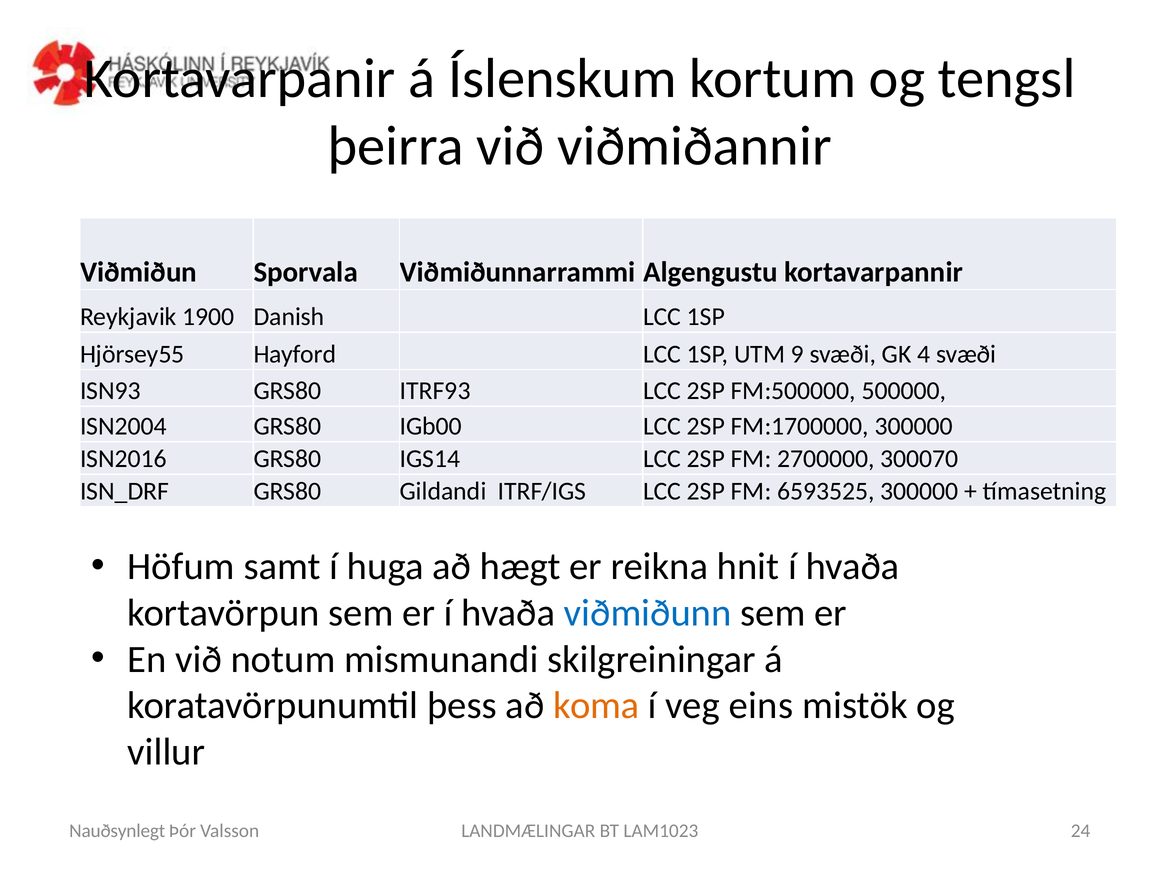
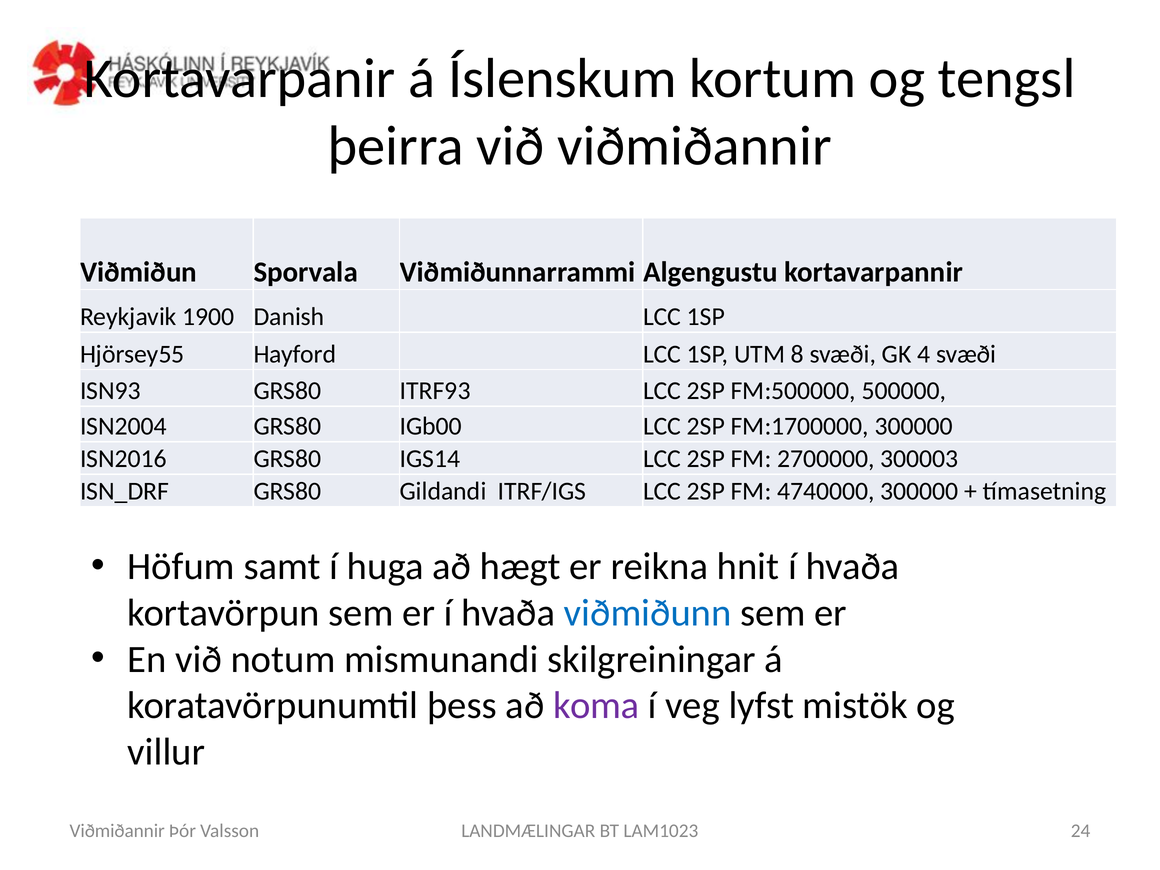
9: 9 -> 8 (797, 354)
300070: 300070 -> 300003 (919, 459)
6593525: 6593525 -> 4740000 (826, 491)
koma colour: orange -> purple (596, 706)
eins: eins -> lyfst (761, 706)
Nauðsynlegt: Nauðsynlegt -> Viðmiðannir (117, 831)
